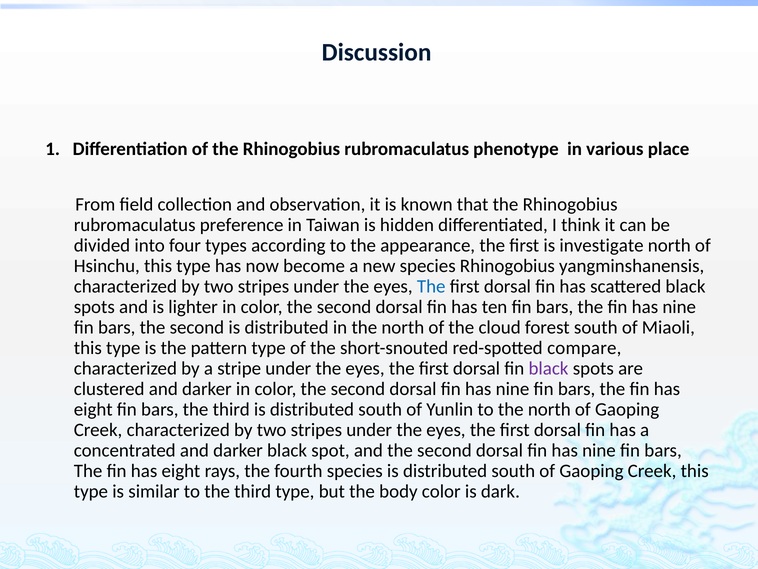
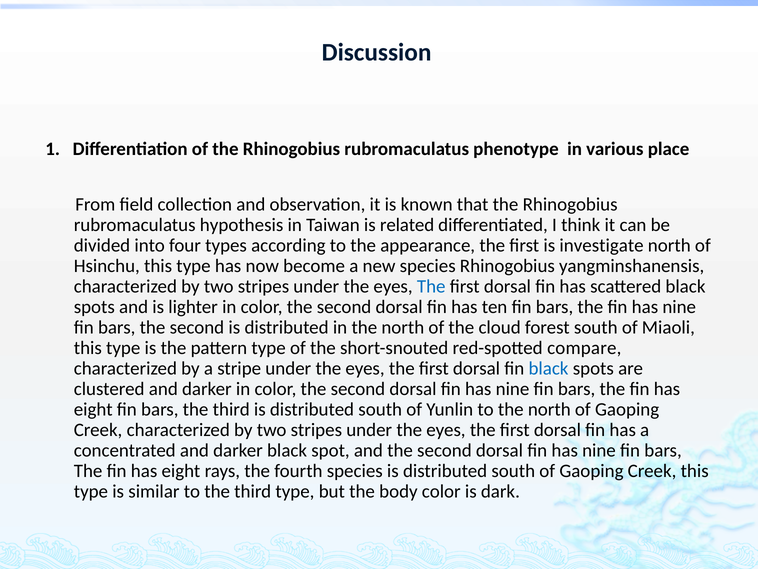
preference: preference -> hypothesis (242, 225)
hidden: hidden -> related (407, 225)
black colour: purple -> blue (549, 368)
